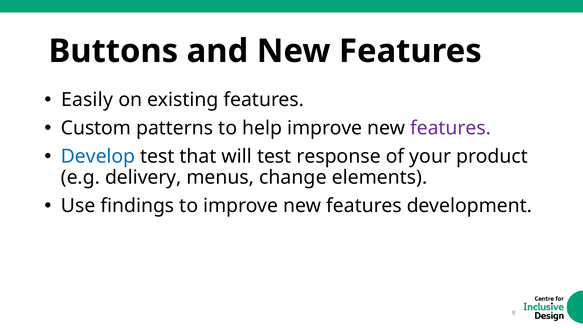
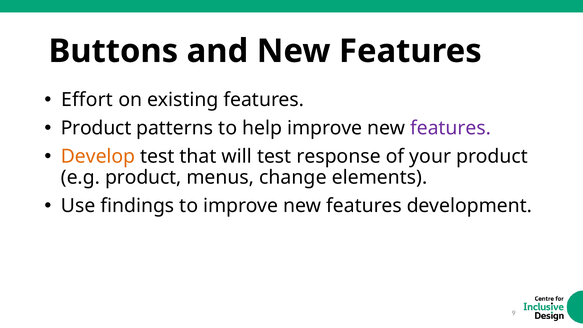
Easily: Easily -> Effort (87, 100)
Custom: Custom -> Product (96, 128)
Develop colour: blue -> orange (98, 156)
e.g delivery: delivery -> product (143, 177)
